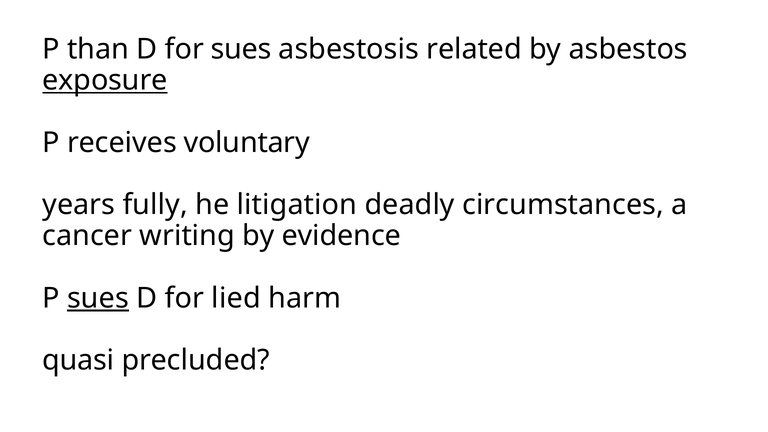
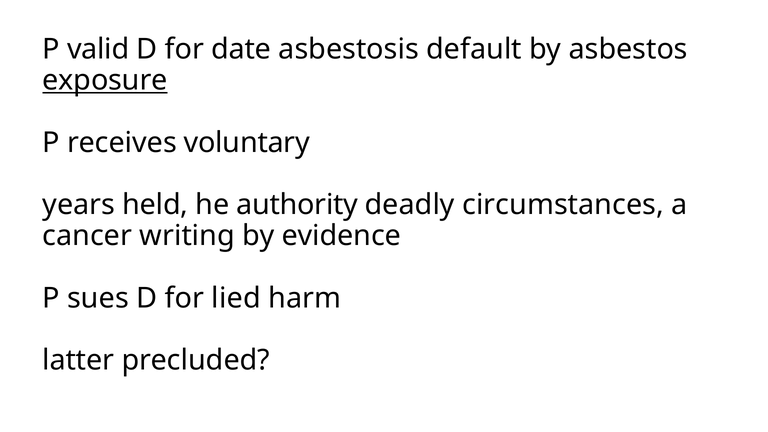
than: than -> valid (98, 49)
for sues: sues -> date (241, 49)
related: related -> default (474, 49)
fully: fully -> held (155, 205)
litigation: litigation -> authority (297, 205)
sues underline: present -> none (98, 298)
quasi: quasi -> latter (78, 360)
